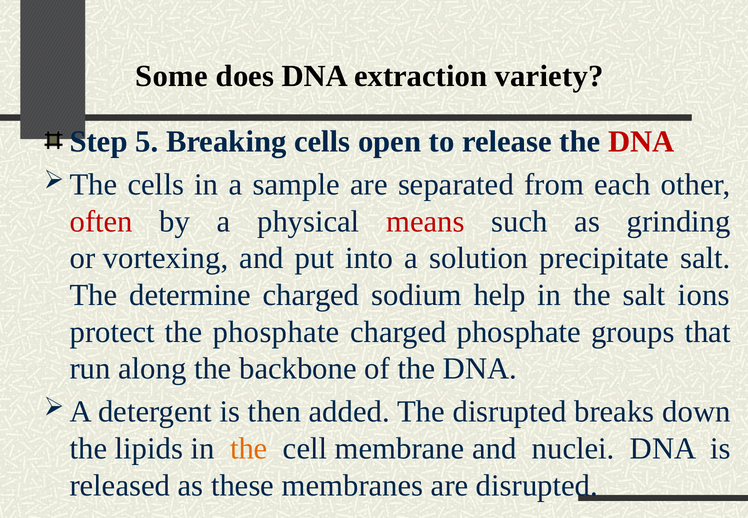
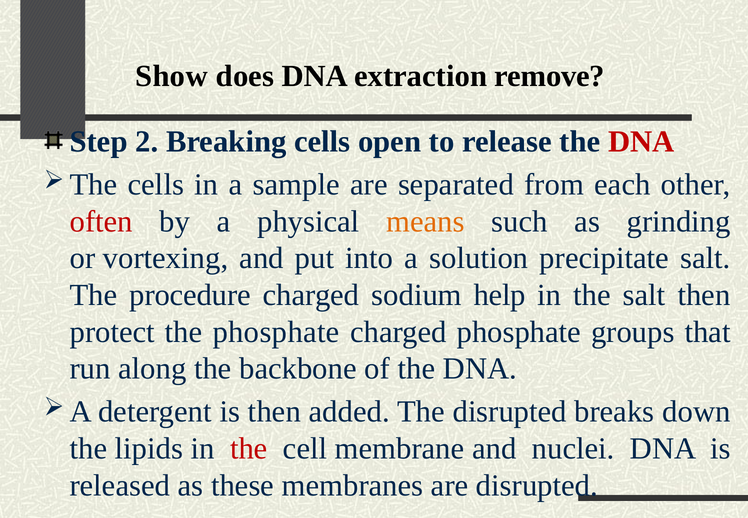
Some: Some -> Show (172, 76)
variety: variety -> remove (549, 76)
5: 5 -> 2 (147, 142)
means colour: red -> orange (425, 221)
determine: determine -> procedure (190, 295)
salt ions: ions -> then (704, 295)
the colour: orange -> red (249, 449)
